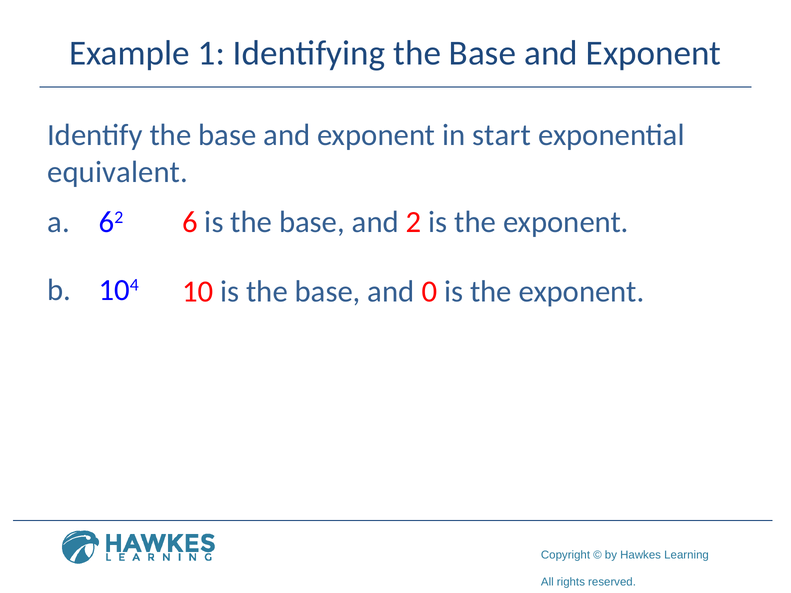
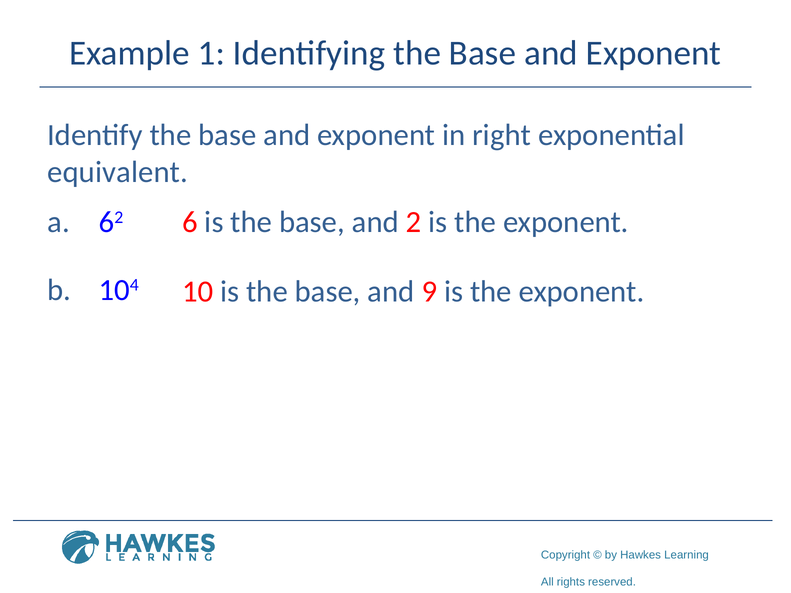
start: start -> right (502, 135)
0: 0 -> 9 (429, 292)
